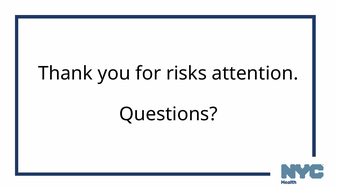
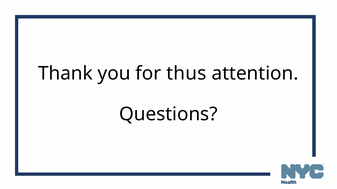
risks: risks -> thus (186, 74)
